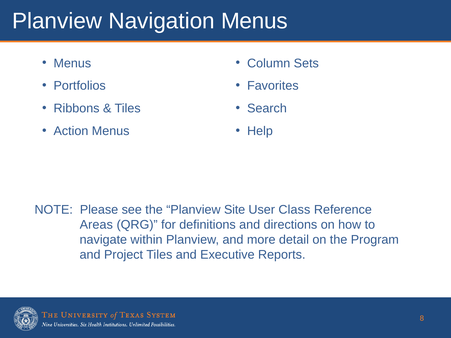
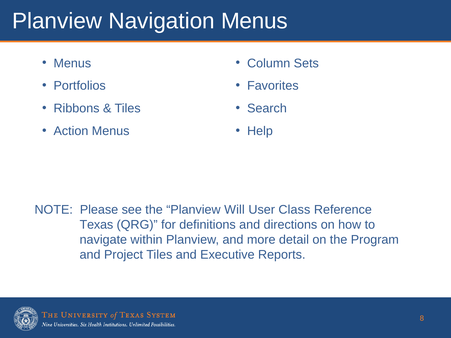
Site: Site -> Will (234, 210)
Areas: Areas -> Texas (96, 225)
